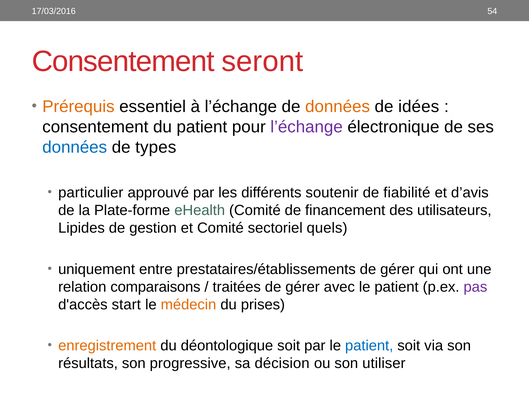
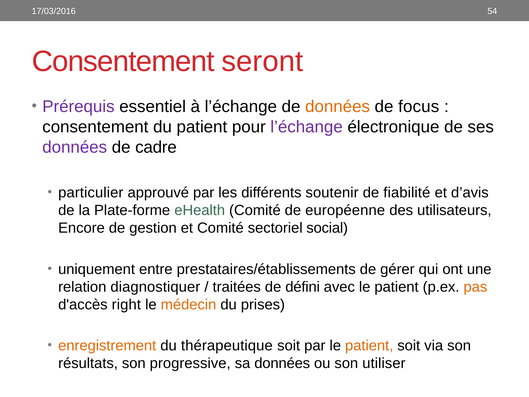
Prérequis colour: orange -> purple (78, 107)
idées: idées -> focus (419, 107)
données colour: blue -> purple (75, 147)
types: types -> cadre (156, 147)
financement: financement -> européenne (345, 210)
Lipides: Lipides -> Encore (81, 228)
quels: quels -> social (327, 228)
comparaisons: comparaisons -> diagnostiquer (155, 287)
gérer: gérer -> défini (303, 287)
pas colour: purple -> orange (475, 287)
start: start -> right (126, 304)
déontologique: déontologique -> thérapeutique (227, 345)
patient colour: blue -> orange (369, 345)
sa décision: décision -> données (282, 363)
